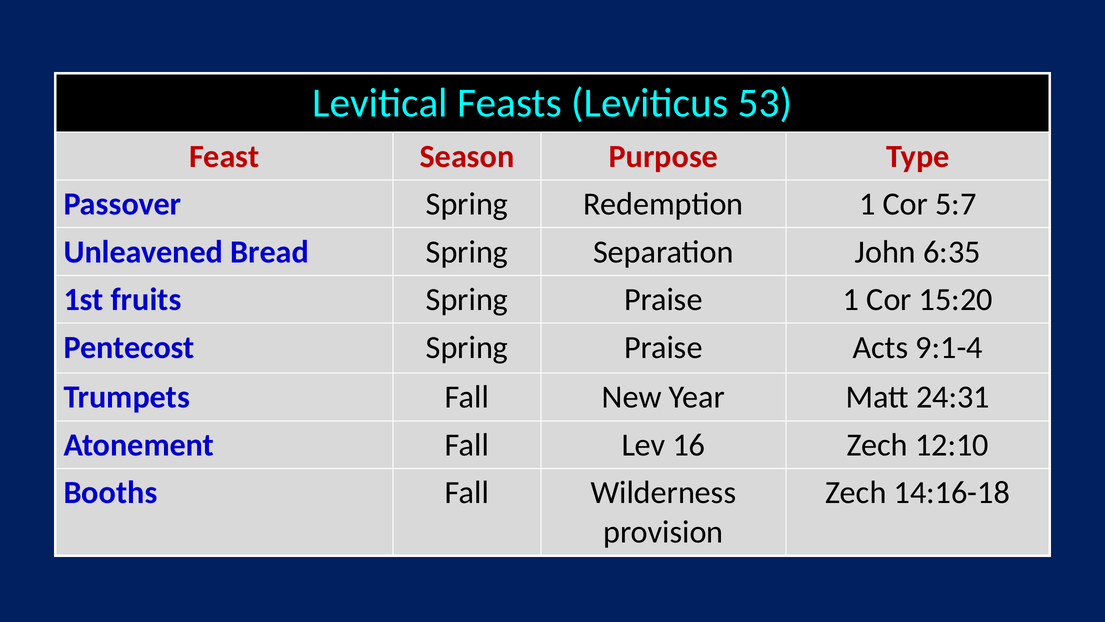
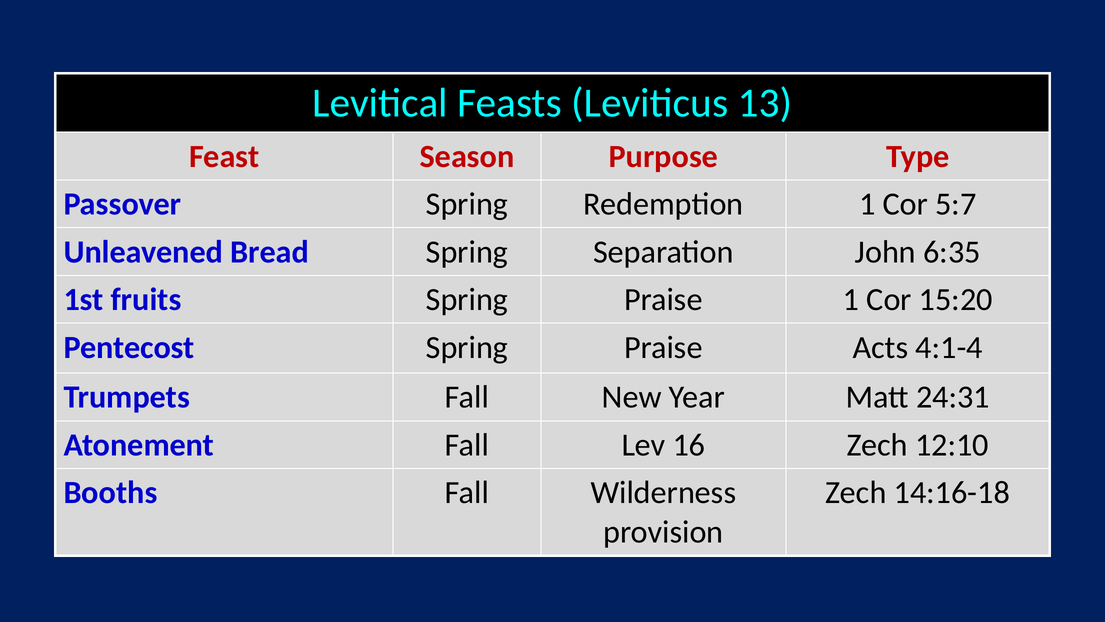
53: 53 -> 13 (765, 103)
9:1-4: 9:1-4 -> 4:1-4 (949, 347)
